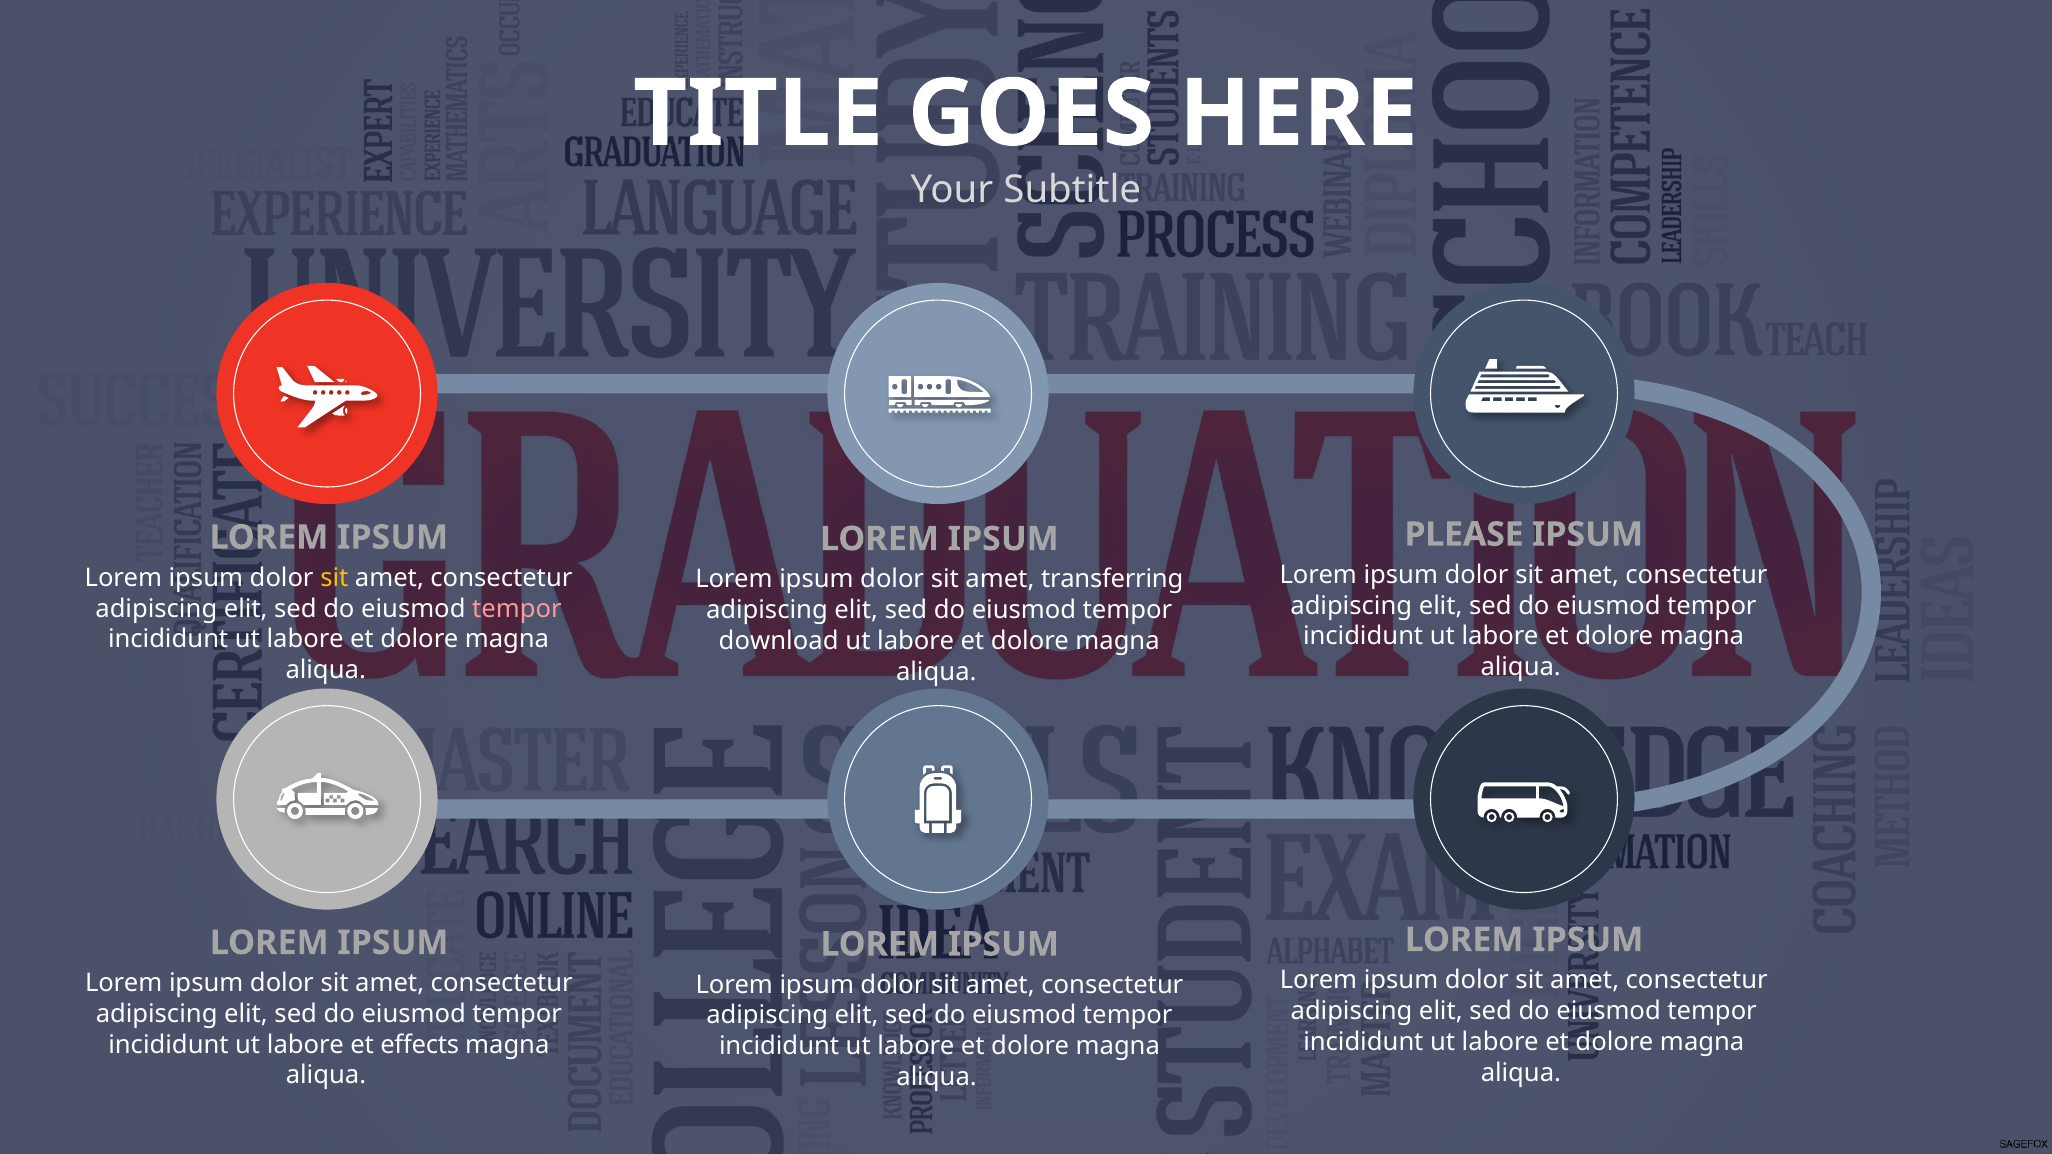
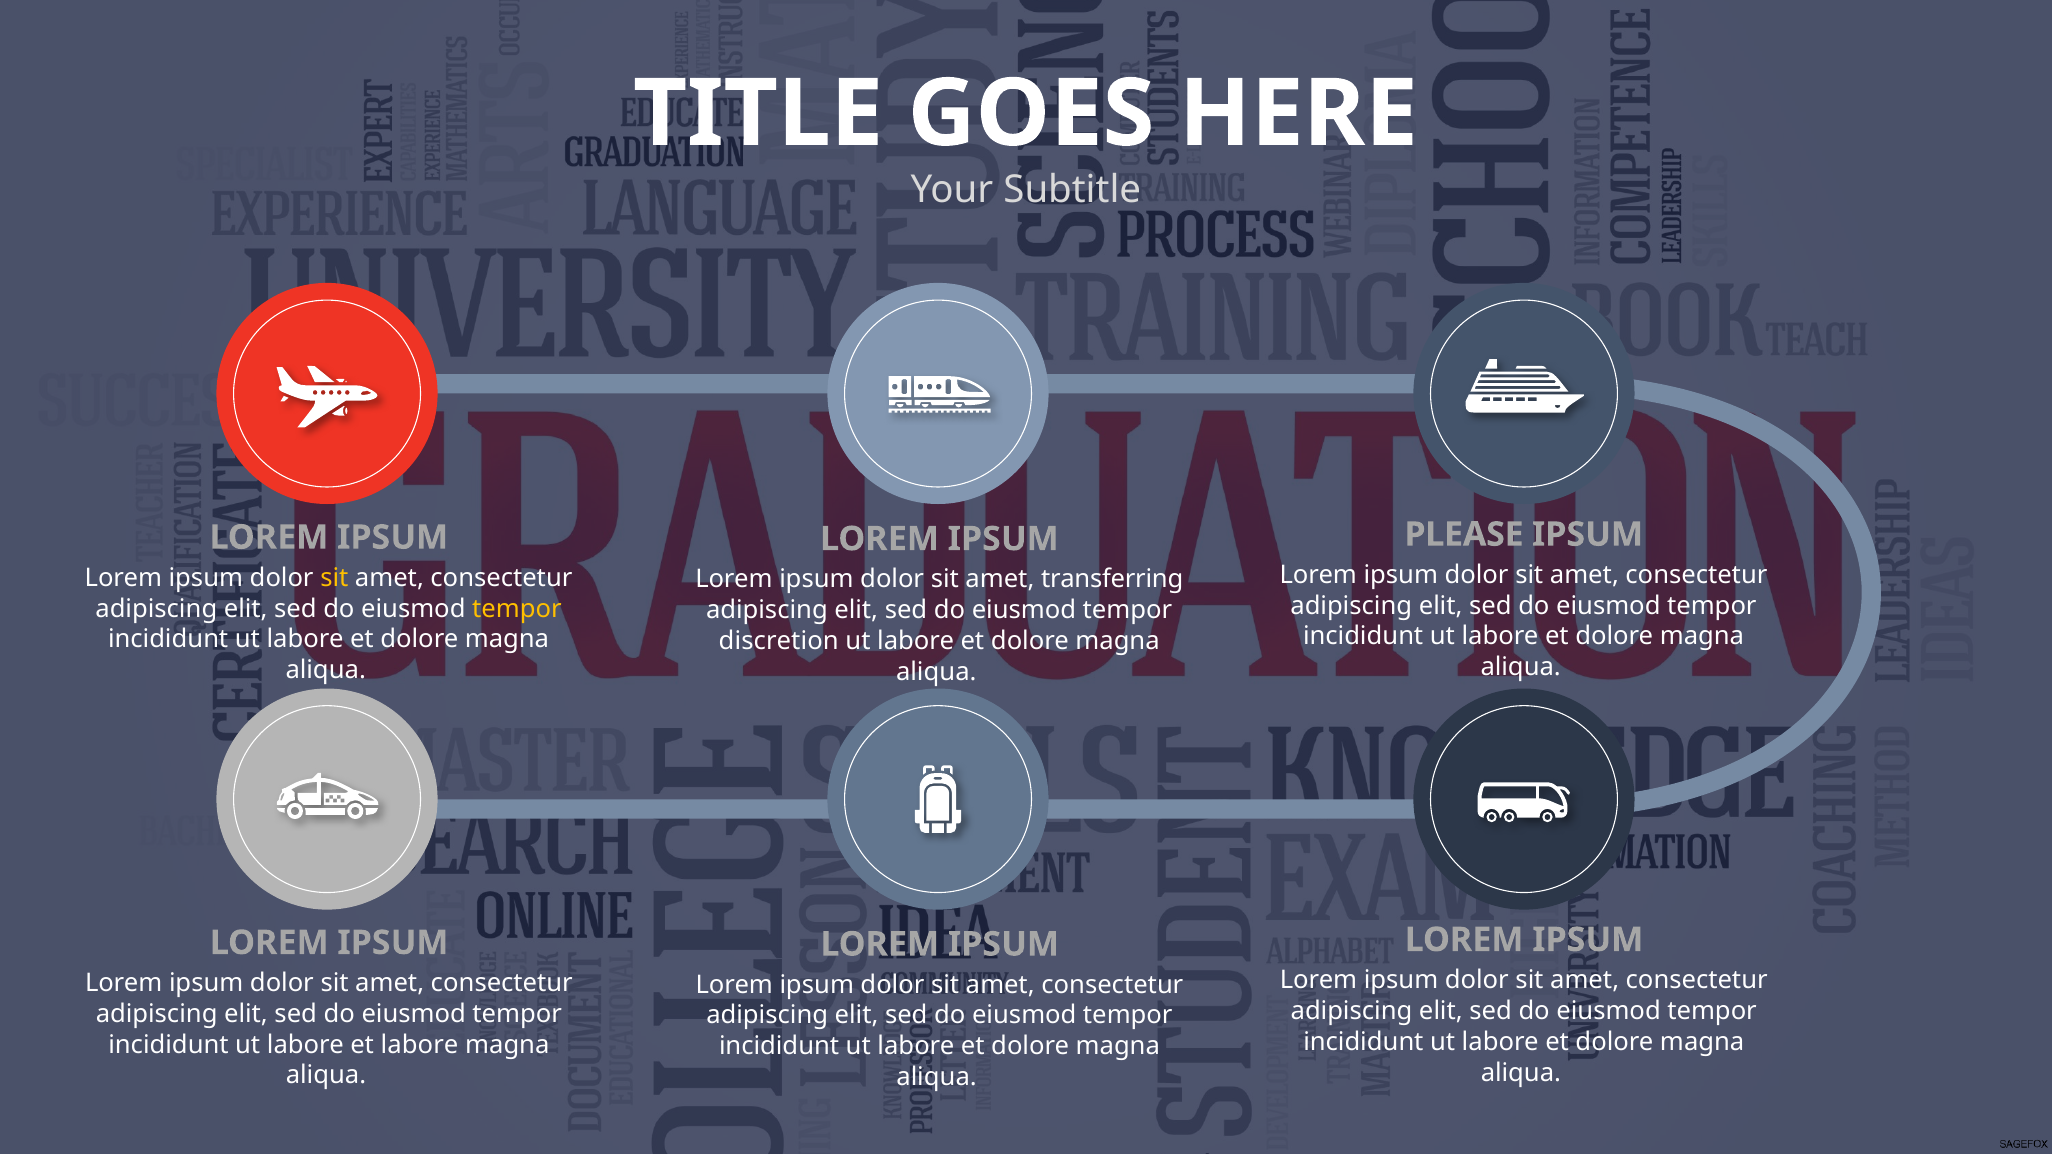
tempor colour: pink -> yellow (517, 609)
download: download -> discretion (779, 641)
et effects: effects -> labore (420, 1045)
